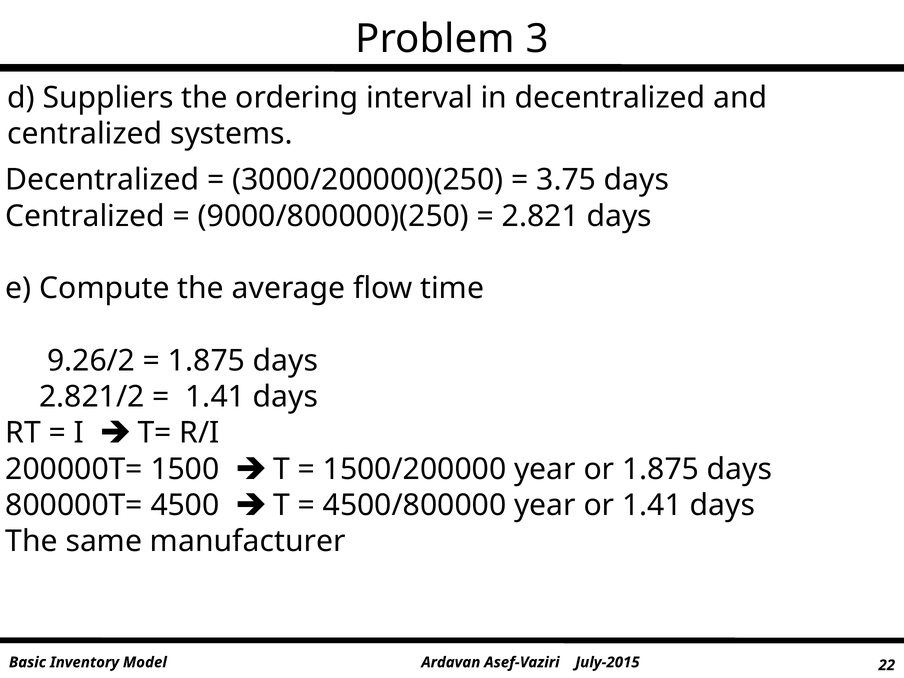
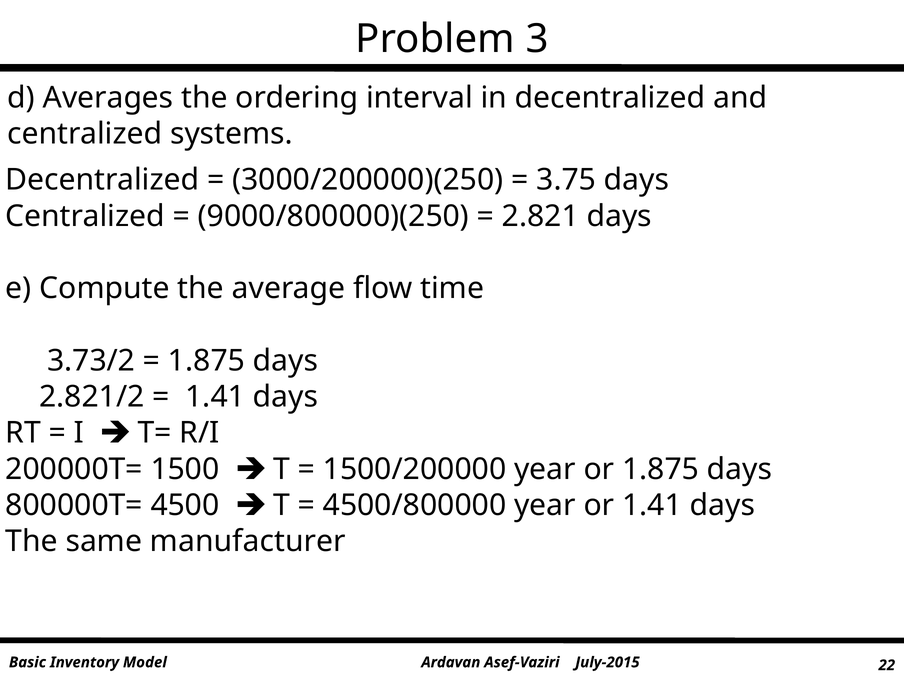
Suppliers: Suppliers -> Averages (108, 98)
9.26/2: 9.26/2 -> 3.73/2 (91, 361)
